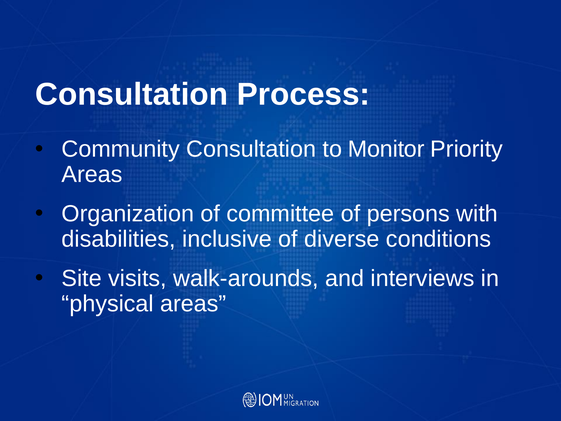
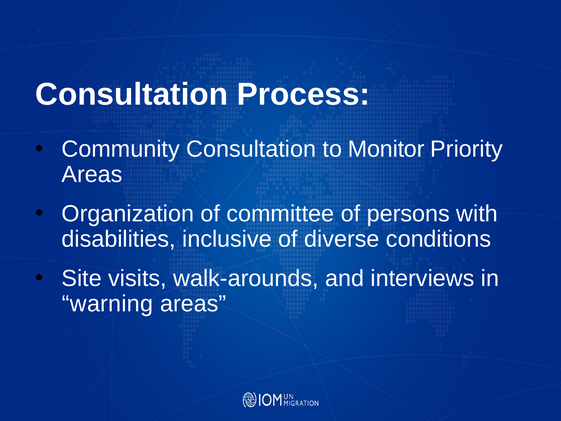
physical: physical -> warning (108, 303)
